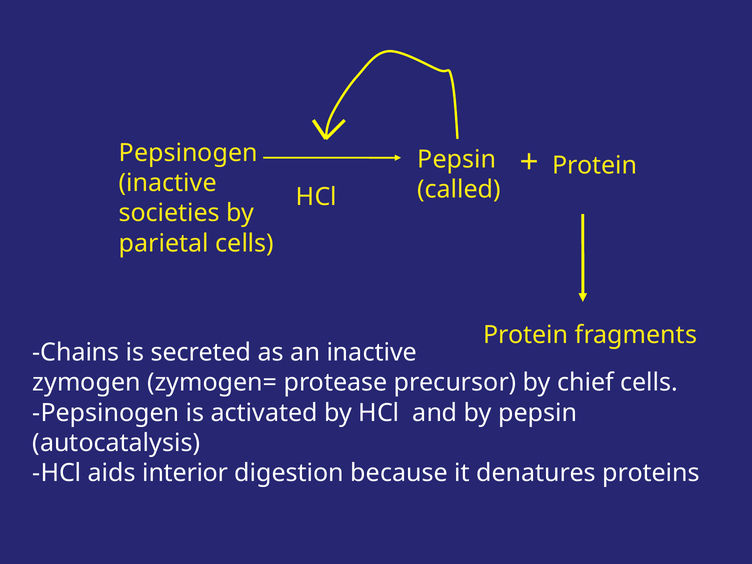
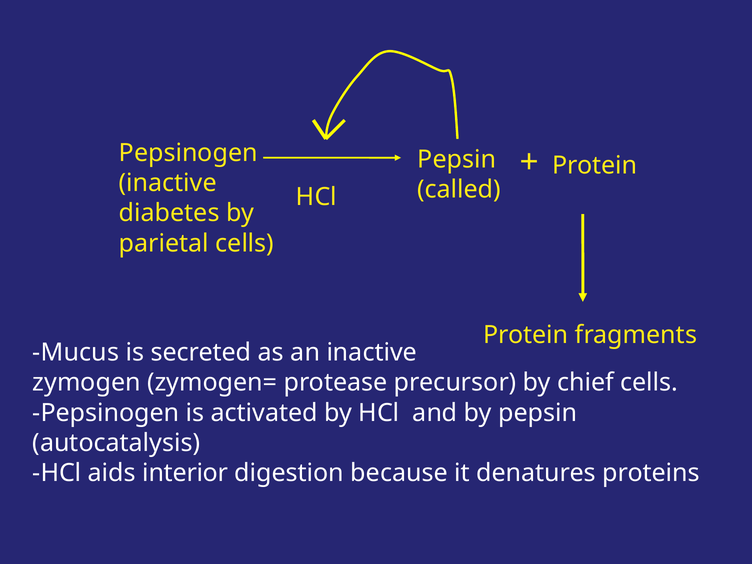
societies: societies -> diabetes (169, 213)
Chains: Chains -> Mucus (76, 353)
